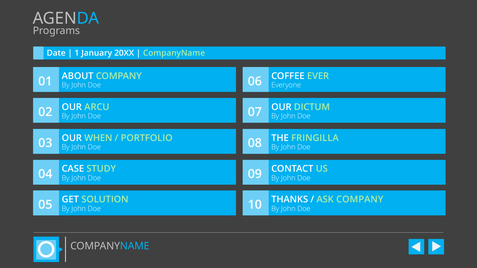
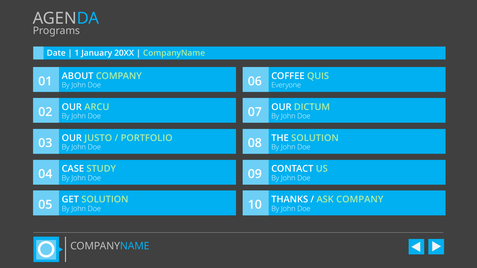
EVER: EVER -> QUIS (318, 76)
WHEN: WHEN -> JUSTO (98, 138)
THE FRINGILLA: FRINGILLA -> SOLUTION (315, 138)
